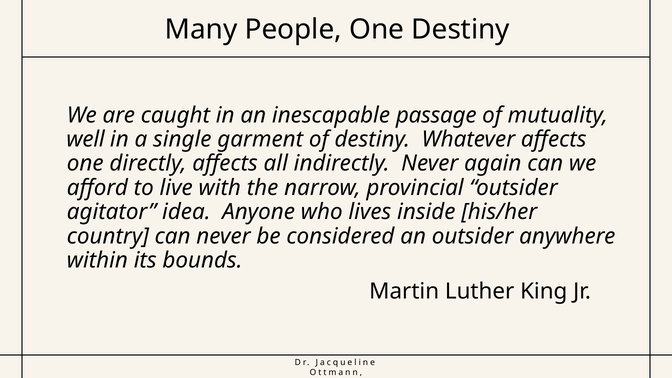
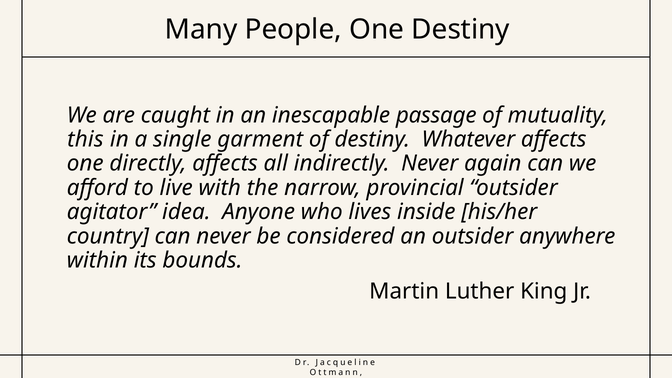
well: well -> this (85, 139)
